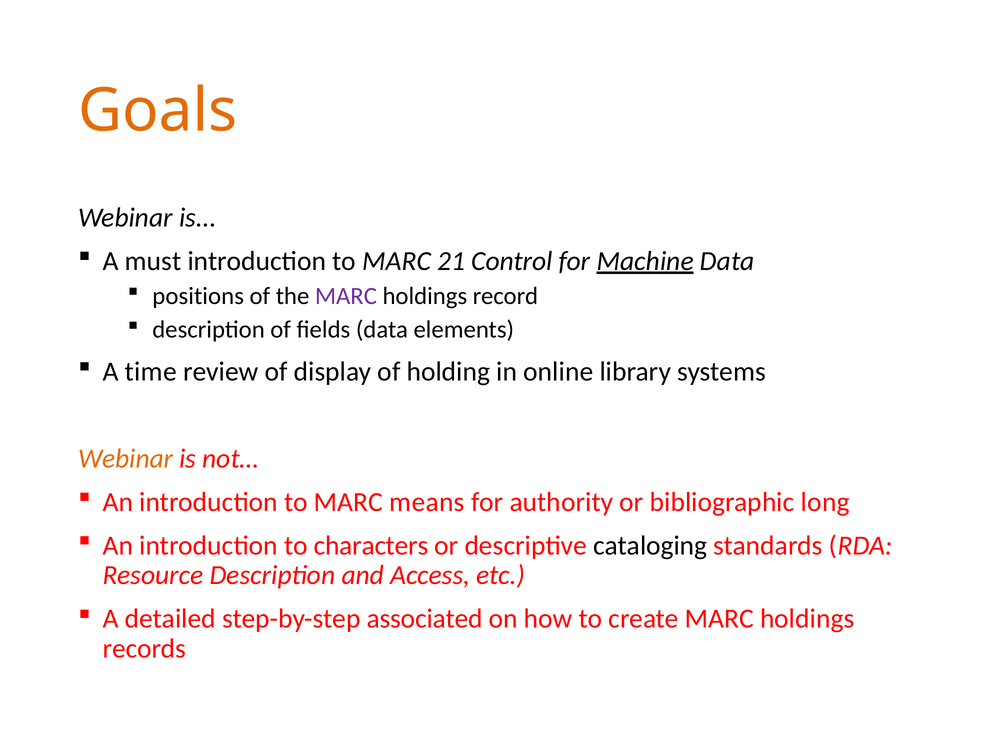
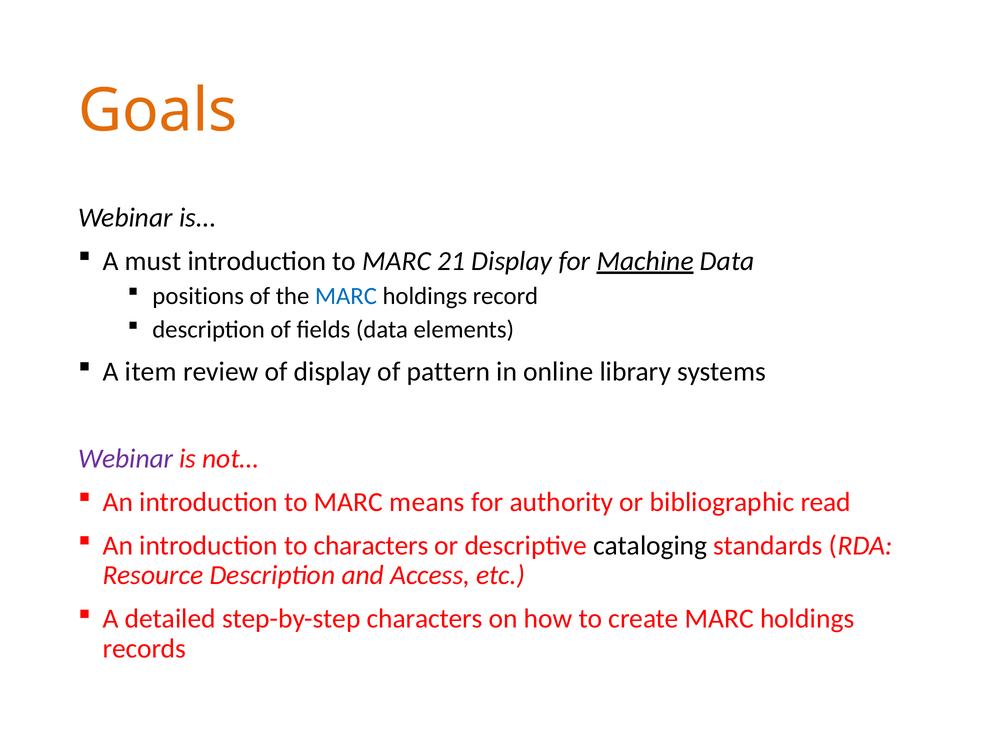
21 Control: Control -> Display (512, 261)
MARC colour: purple -> blue (346, 296)
time: time -> item (151, 372)
holding: holding -> pattern (448, 372)
Webinar colour: orange -> purple (125, 459)
long: long -> read (826, 502)
step-by-step associated: associated -> characters (425, 619)
